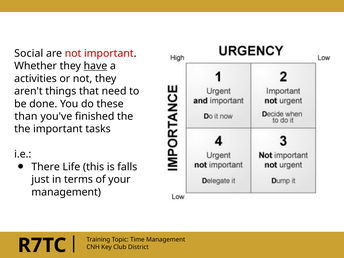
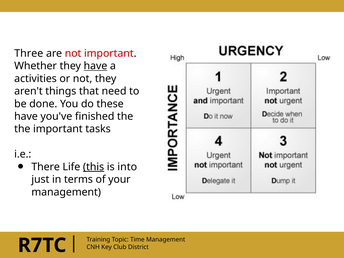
Social: Social -> Three (29, 53)
than: than -> have (26, 116)
this underline: none -> present (94, 167)
falls: falls -> into (127, 167)
